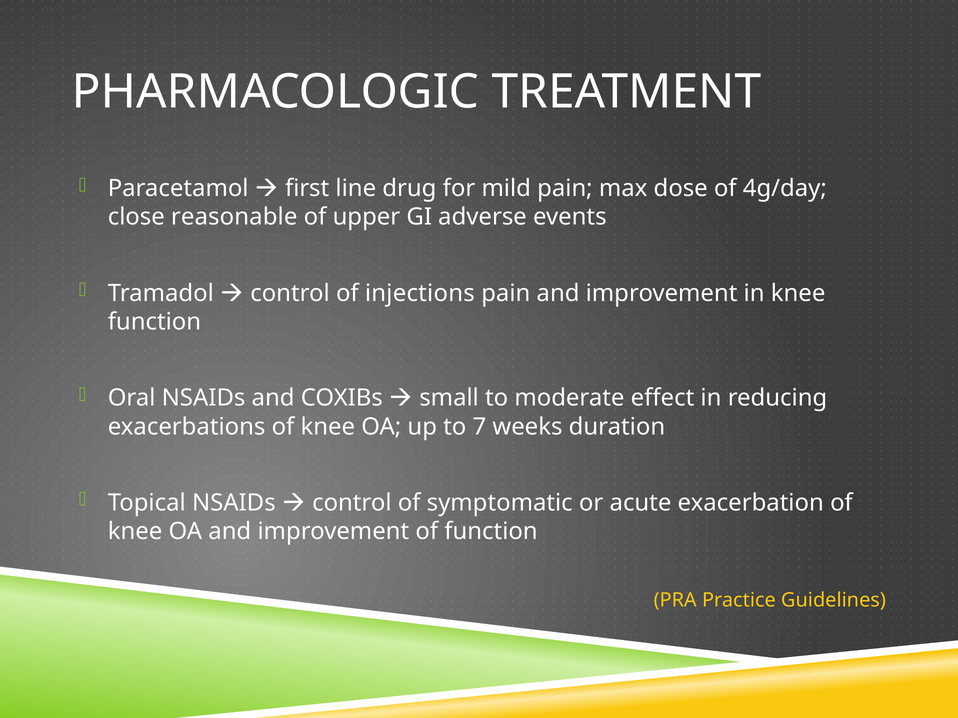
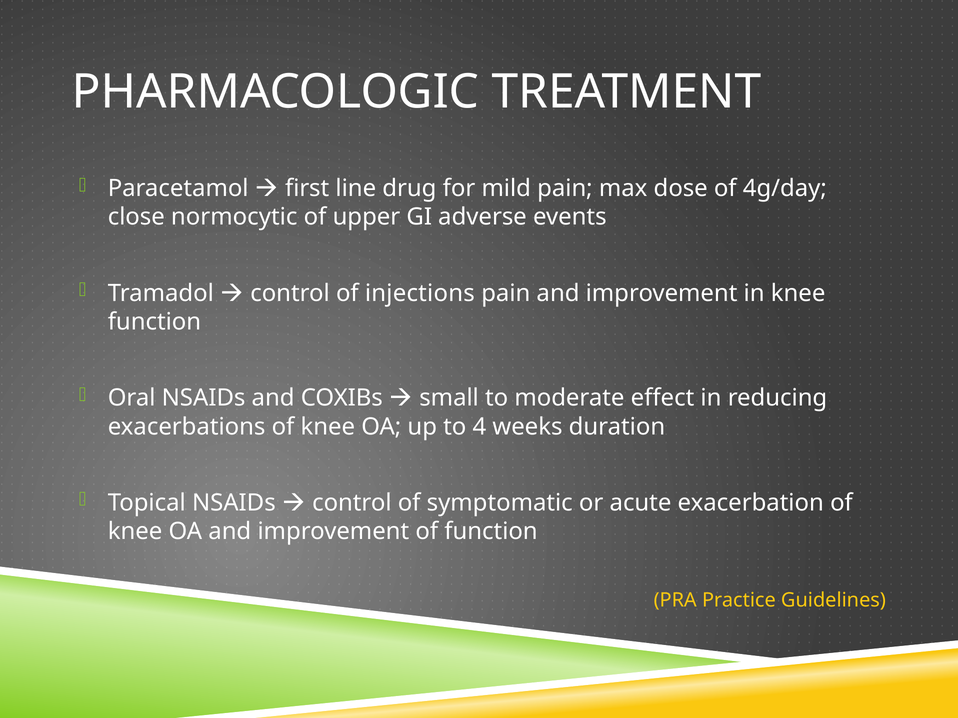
reasonable: reasonable -> normocytic (234, 217)
7: 7 -> 4 (479, 427)
